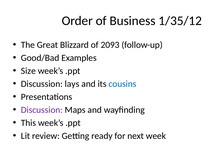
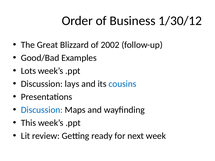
1/35/12: 1/35/12 -> 1/30/12 (180, 21)
2093: 2093 -> 2002 (110, 45)
Size: Size -> Lots (28, 71)
Discussion colour: purple -> blue (42, 110)
